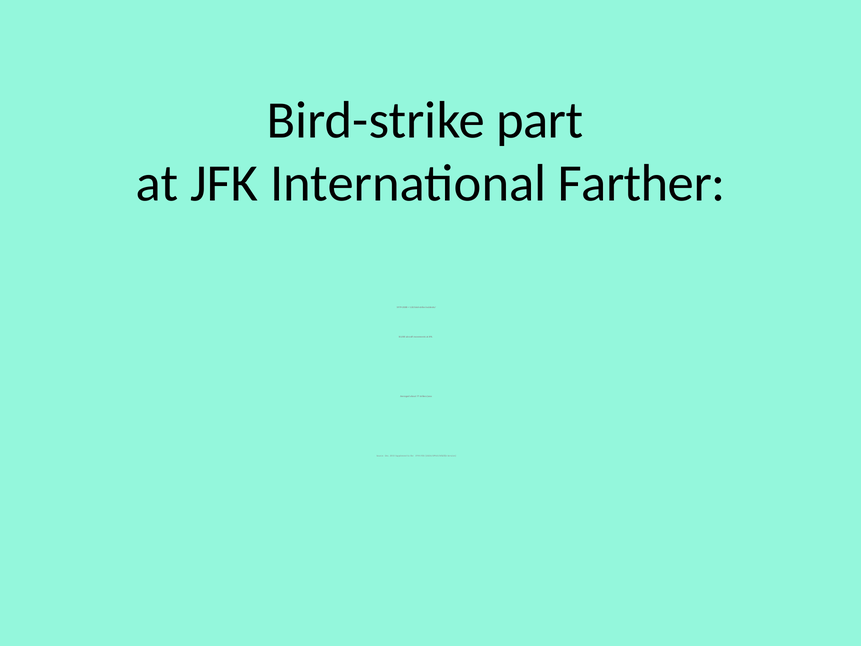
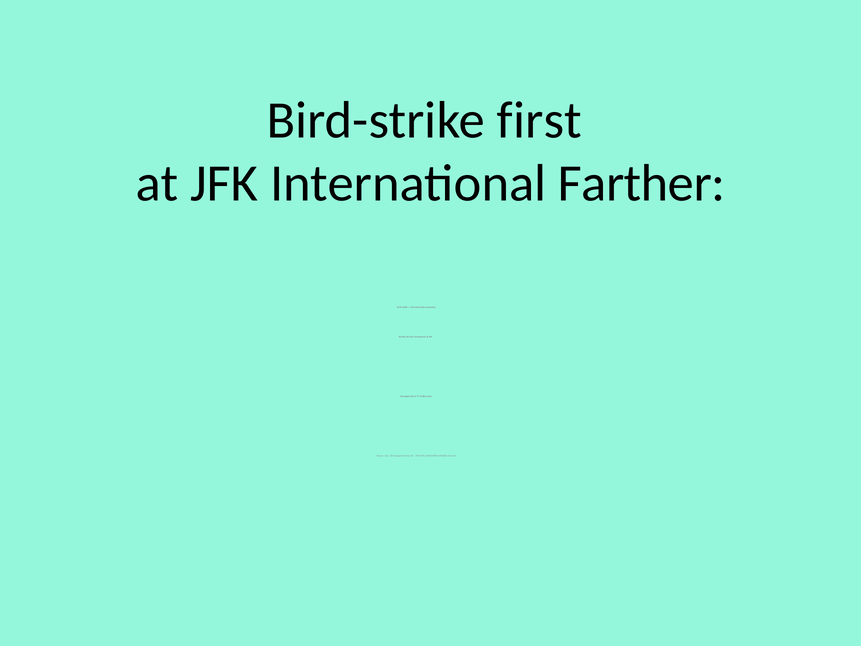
part: part -> first (539, 120)
